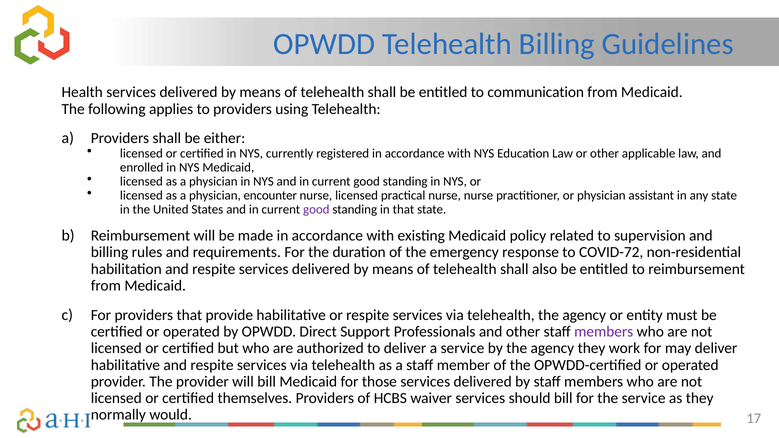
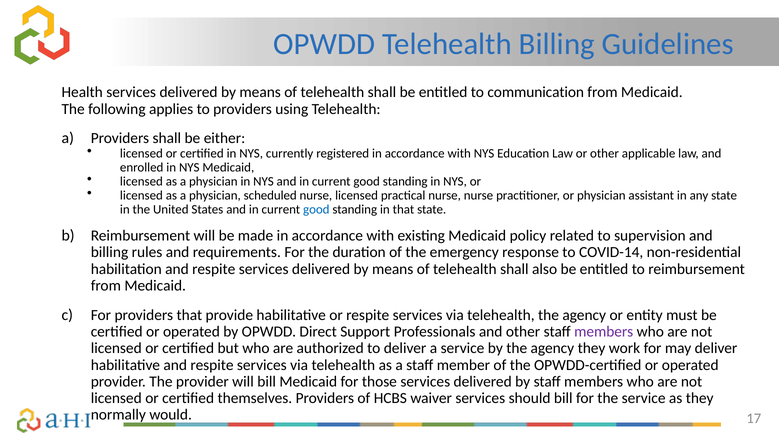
encounter: encounter -> scheduled (270, 195)
good colour: purple -> blue (316, 209)
COVID-72: COVID-72 -> COVID-14 (611, 252)
